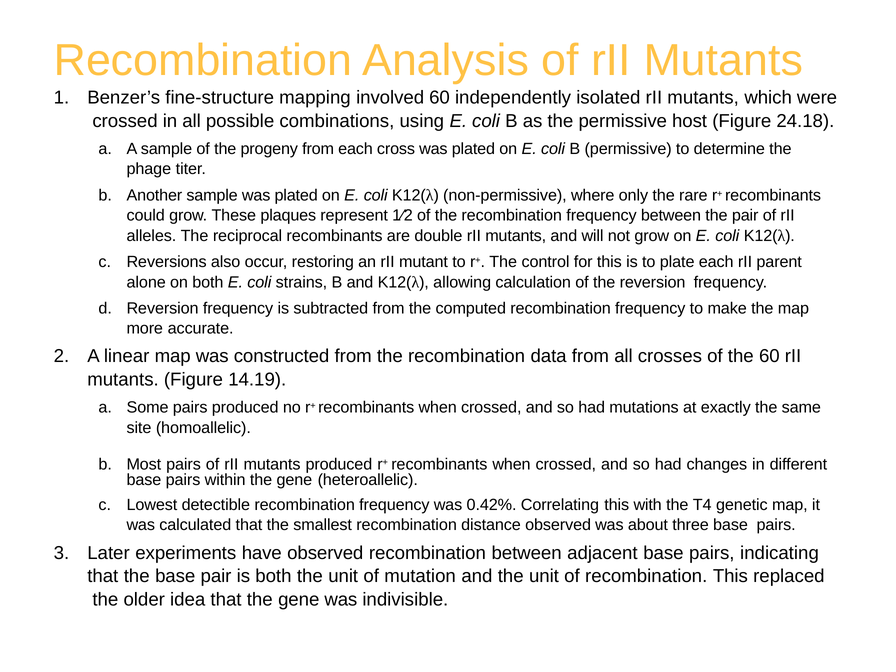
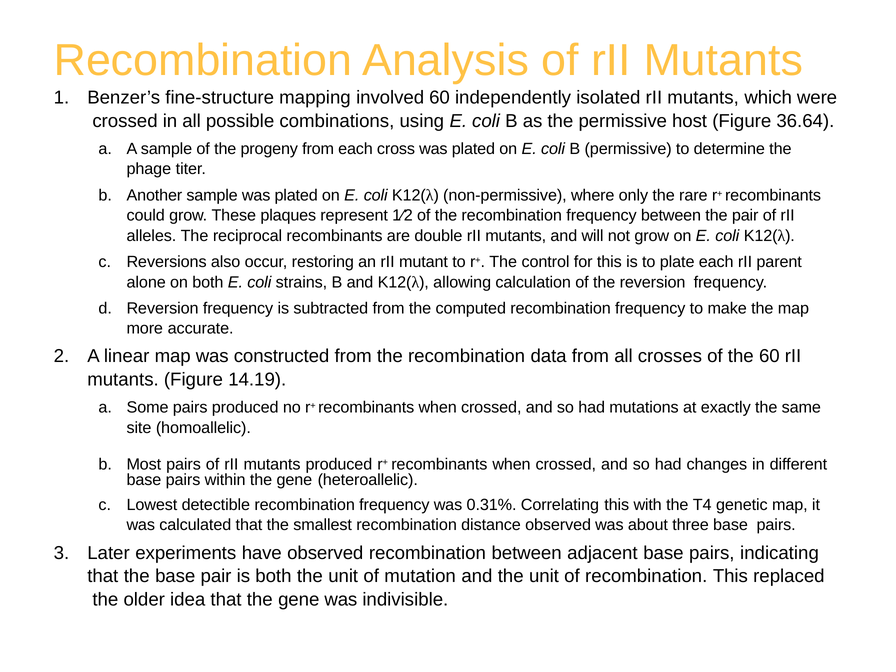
24.18: 24.18 -> 36.64 (805, 121)
0.42%: 0.42% -> 0.31% (492, 505)
